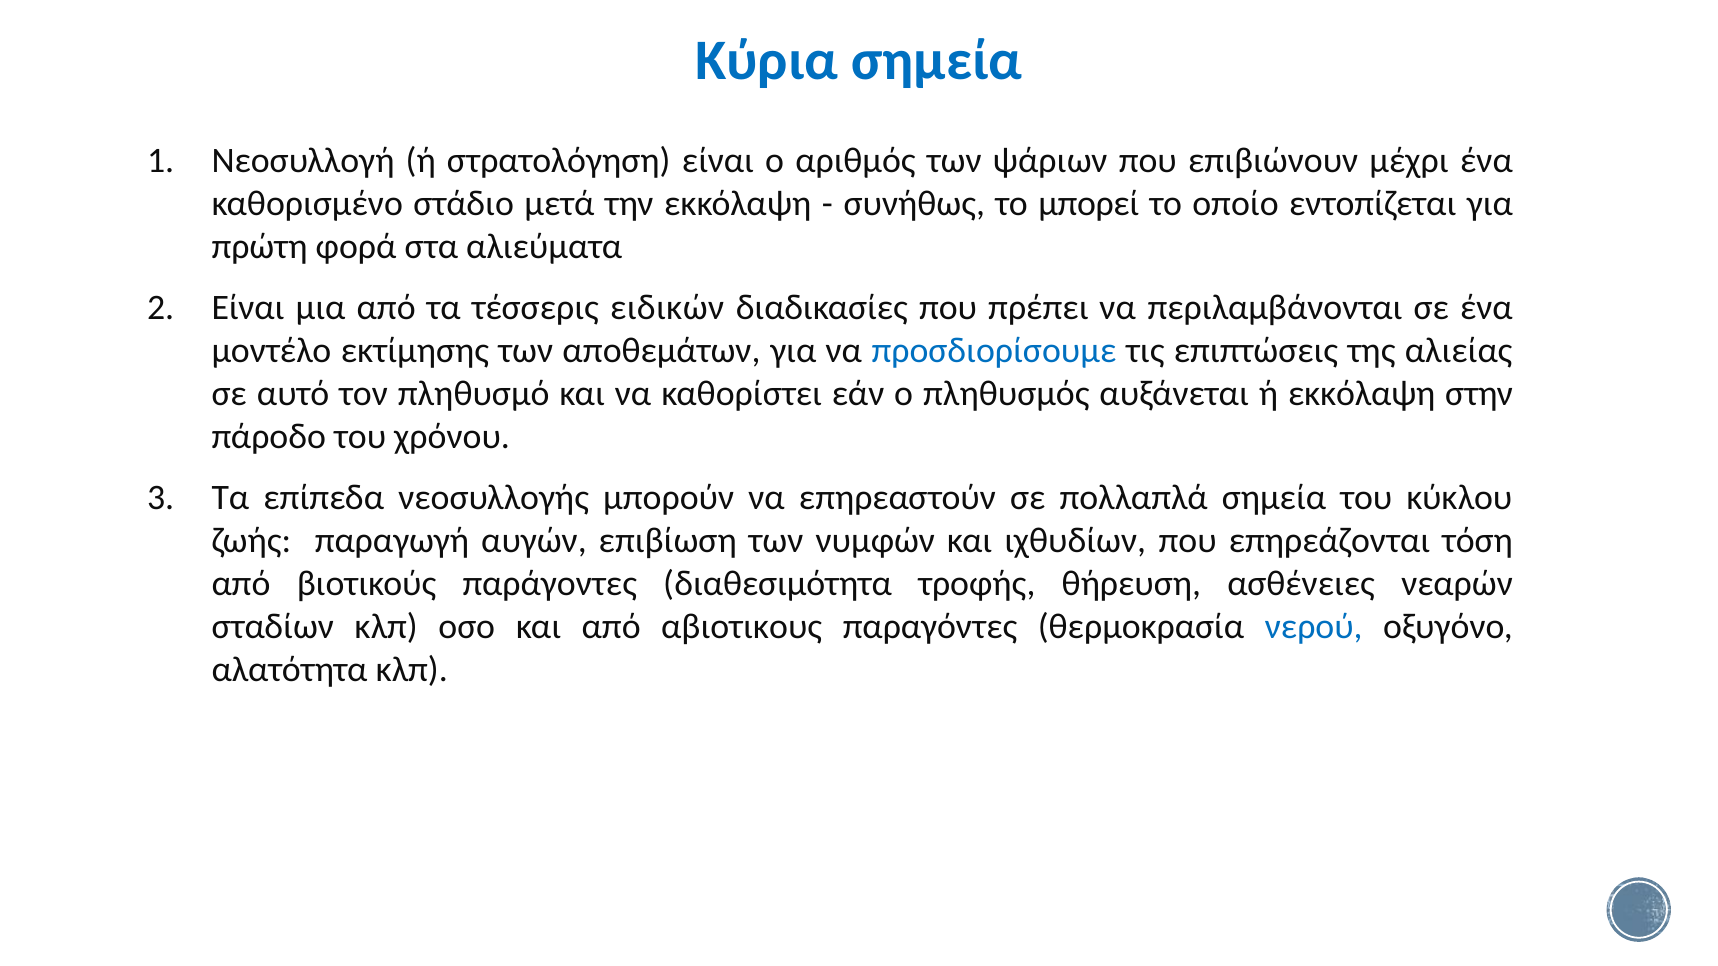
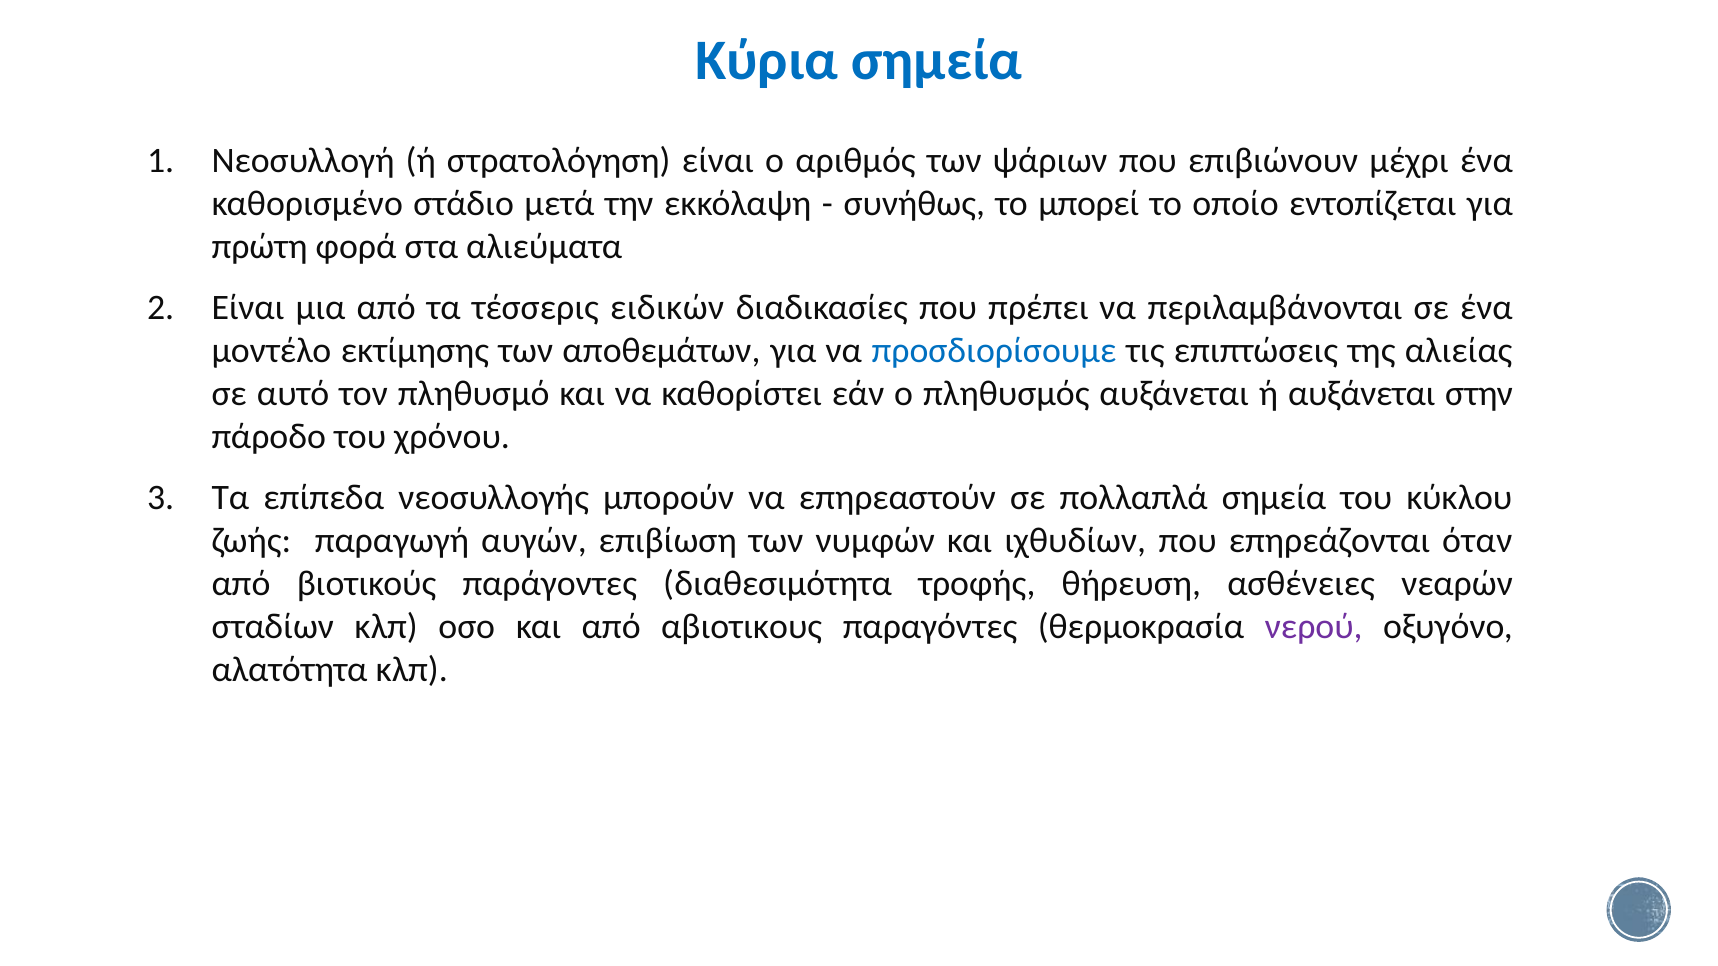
ή εκκόλαψη: εκκόλαψη -> αυξάνεται (1362, 394)
τόση: τόση -> όταν (1477, 541)
νερού colour: blue -> purple (1314, 627)
